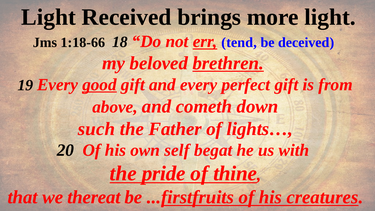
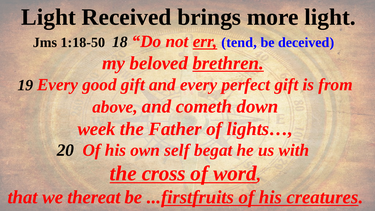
1:18-66: 1:18-66 -> 1:18-50 (83, 43)
good underline: present -> none (99, 85)
such: such -> week (97, 129)
pride: pride -> cross (164, 173)
thine: thine -> word (235, 173)
